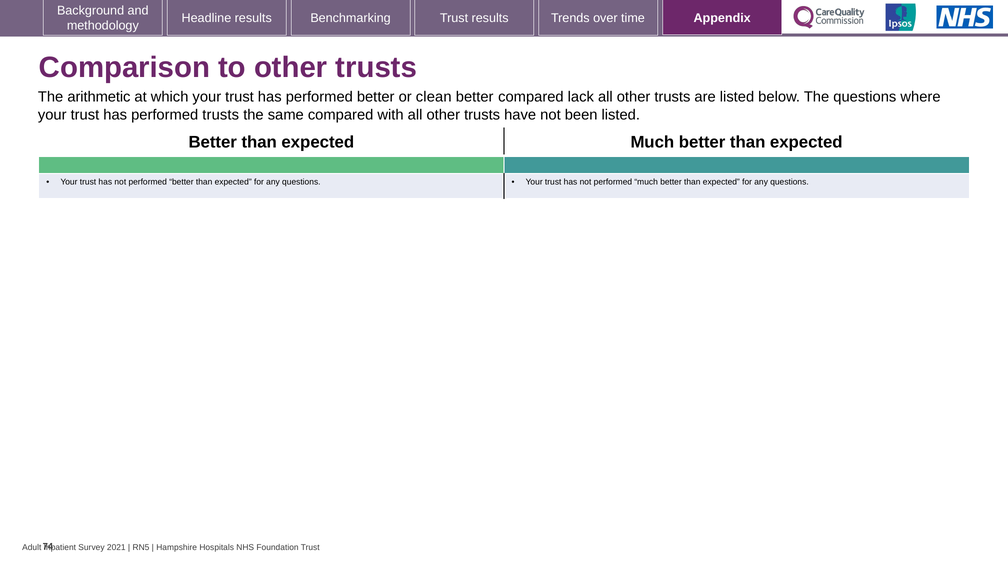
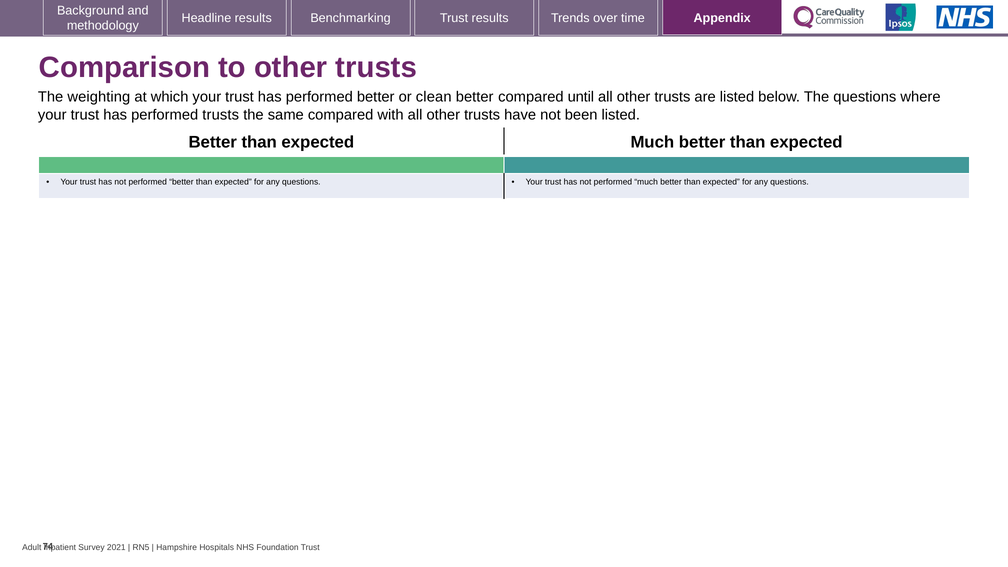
arithmetic: arithmetic -> weighting (99, 97)
lack: lack -> until (581, 97)
